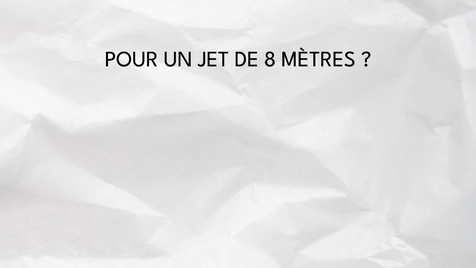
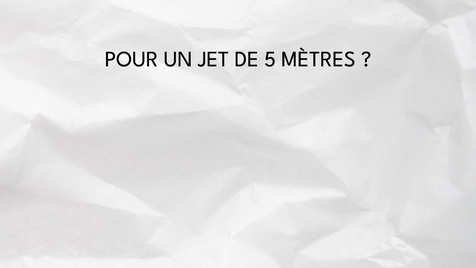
8: 8 -> 5 (270, 59)
